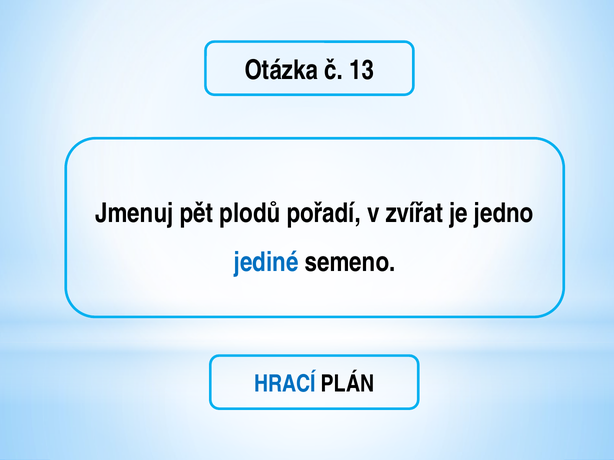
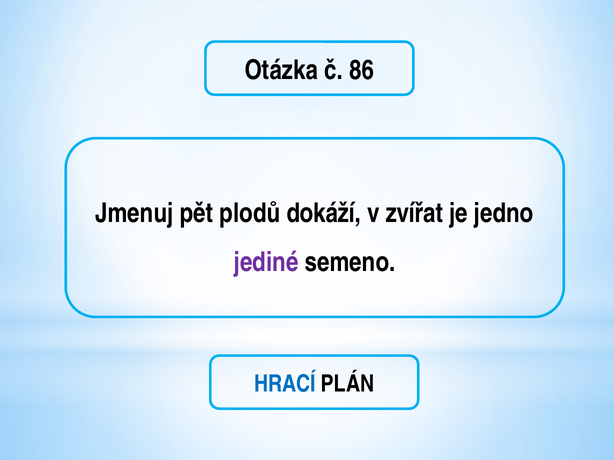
13: 13 -> 86 (362, 70)
pořadí: pořadí -> dokáží (324, 213)
jediné colour: blue -> purple (266, 262)
